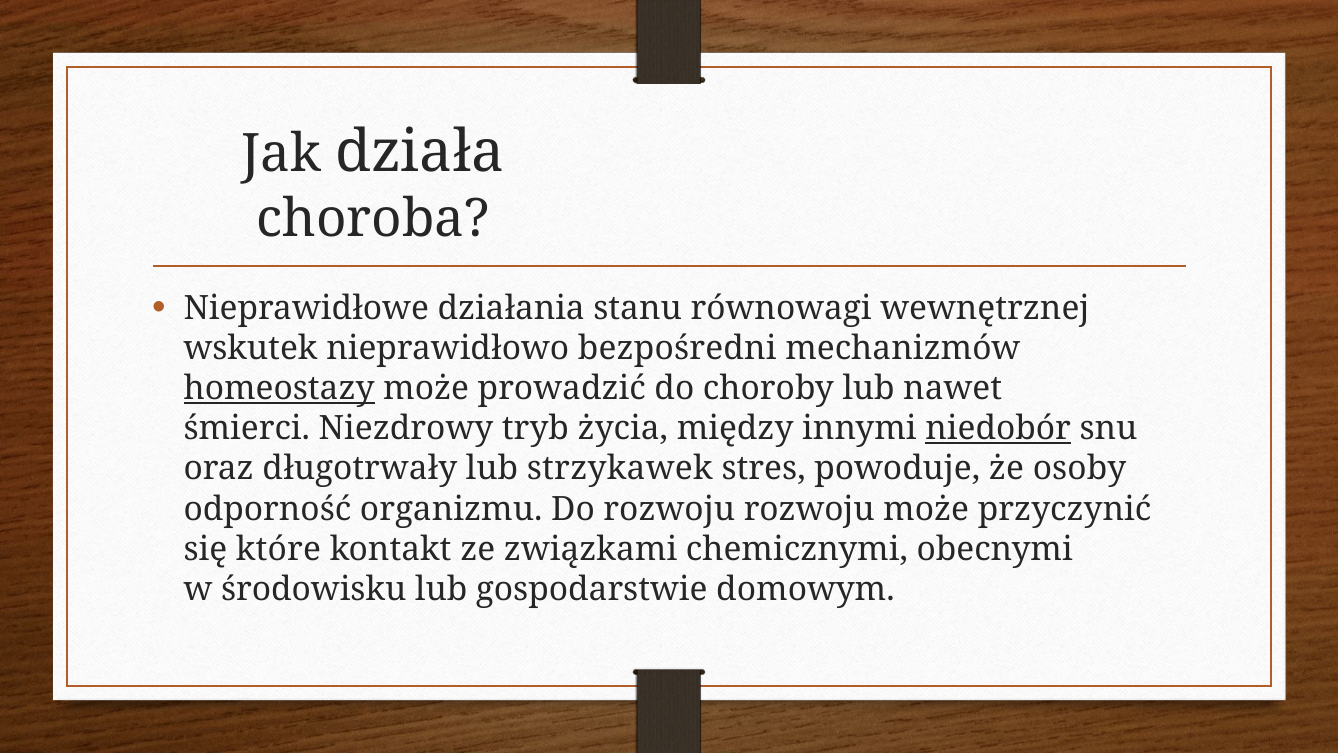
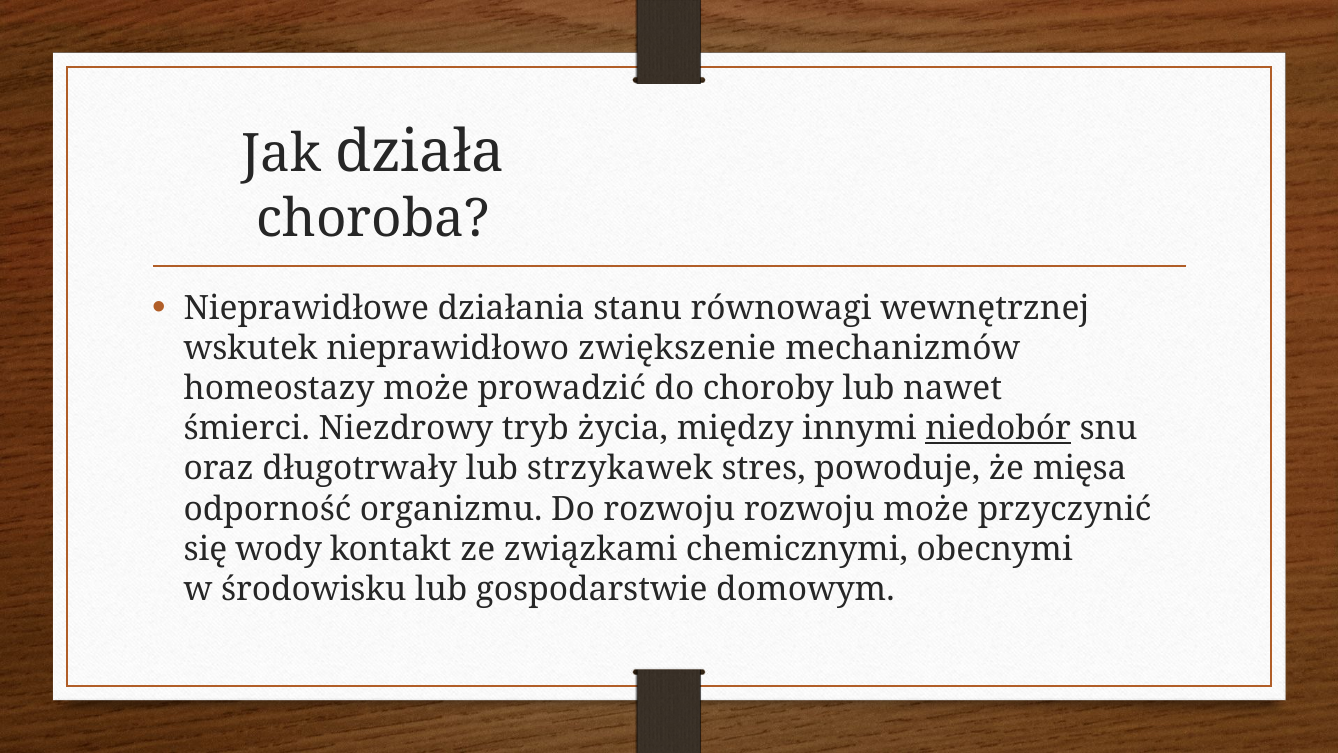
bezpośredni: bezpośredni -> zwiększenie (677, 348)
homeostazy underline: present -> none (279, 388)
osoby: osoby -> mięsa (1080, 469)
które: które -> wody (279, 549)
